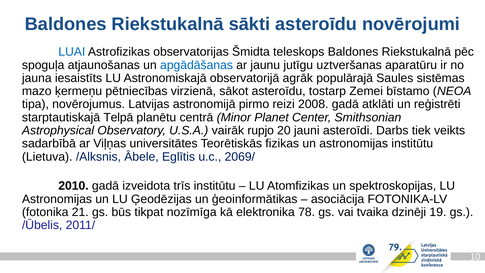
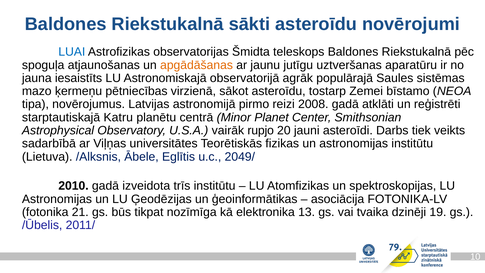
apgādāšanas colour: blue -> orange (196, 65)
Telpā: Telpā -> Katru (118, 117)
2069/: 2069/ -> 2049/ (240, 157)
78: 78 -> 13 (307, 212)
